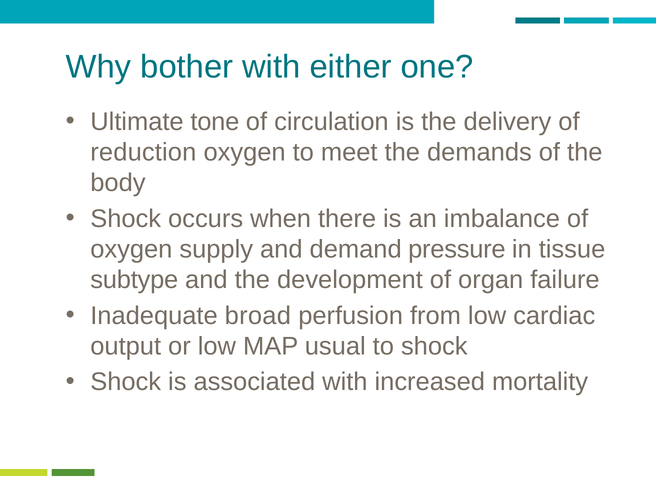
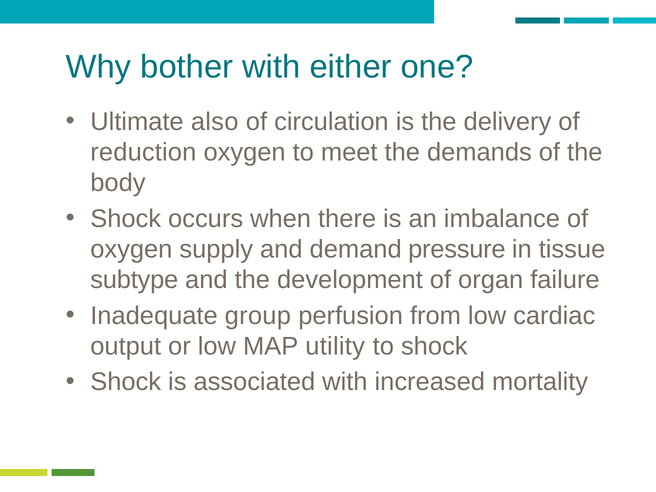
tone: tone -> also (215, 122)
broad: broad -> group (258, 316)
usual: usual -> utility (335, 346)
